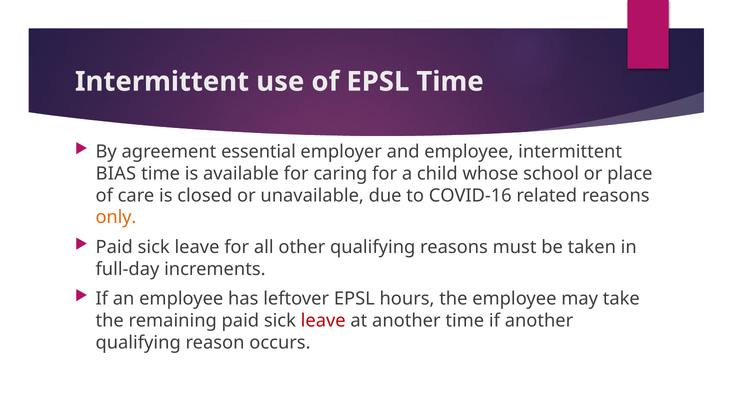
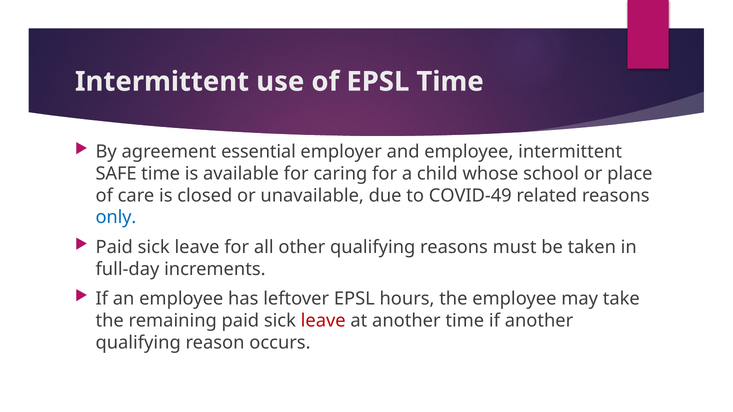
BIAS: BIAS -> SAFE (116, 174)
COVID-16: COVID-16 -> COVID-49 (470, 196)
only colour: orange -> blue (116, 218)
